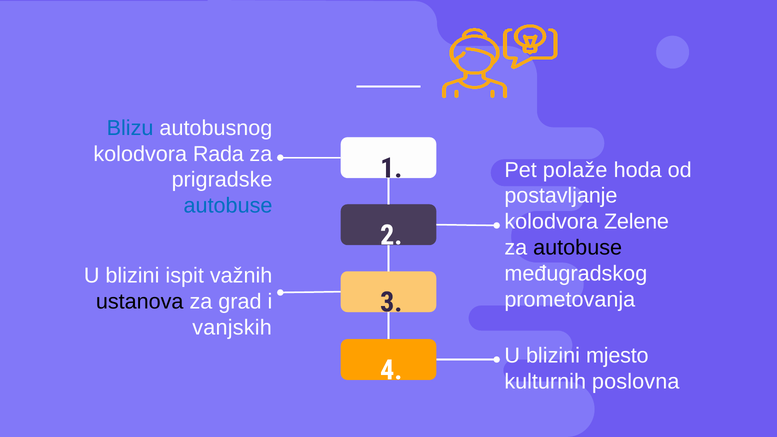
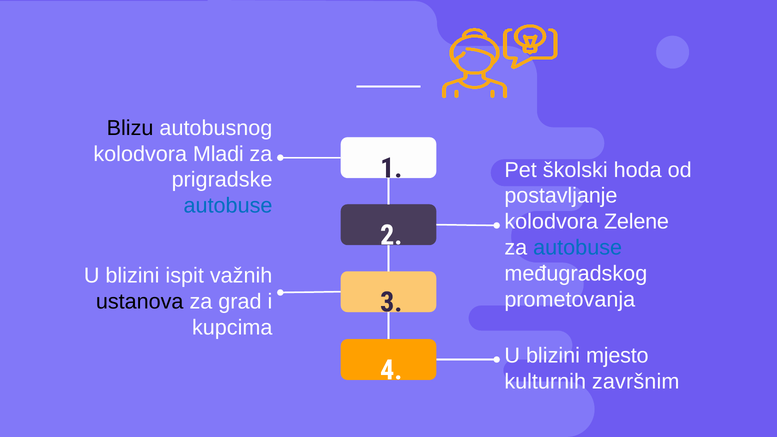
Blizu colour: blue -> black (130, 128)
Rada: Rada -> Mladi (218, 154)
polaže: polaže -> školski (575, 170)
autobuse colour: black -> blue (578, 248)
vanjskih: vanjskih -> kupcima (232, 328)
poslovna: poslovna -> završnim (636, 382)
